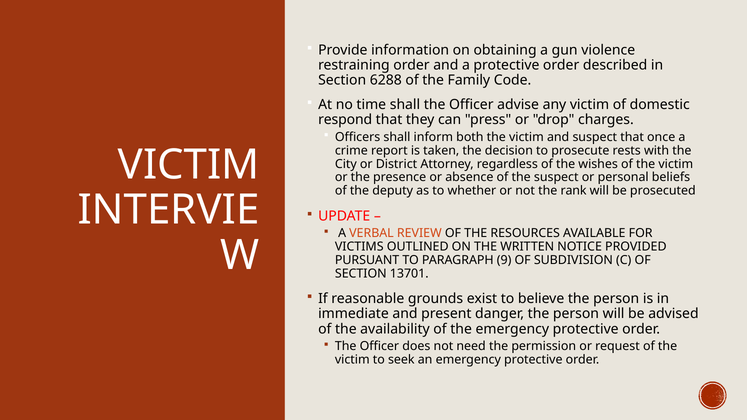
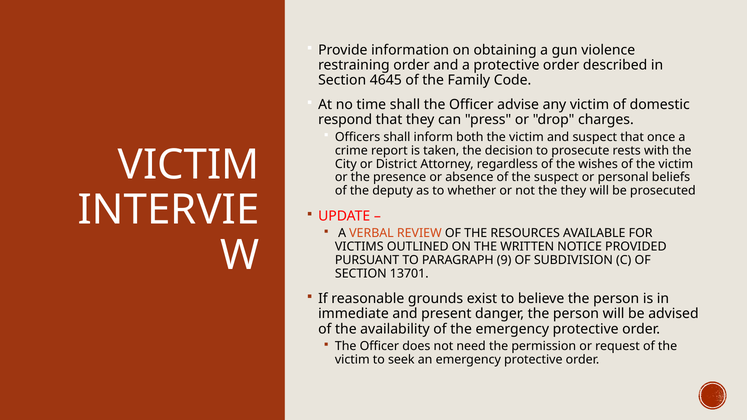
6288: 6288 -> 4645 (386, 80)
the rank: rank -> they (573, 191)
